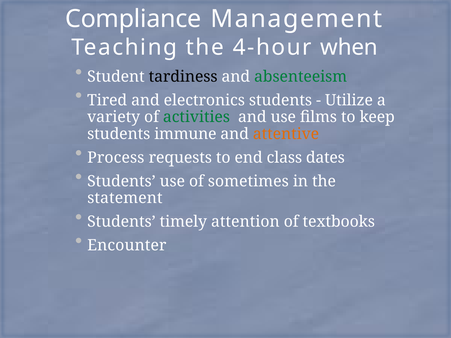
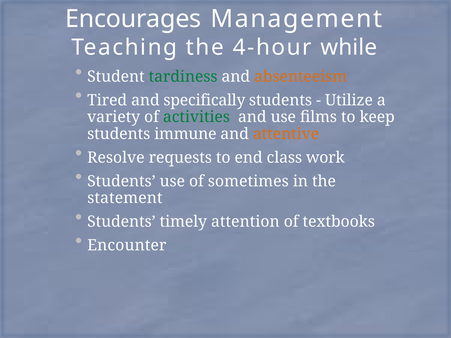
Compliance: Compliance -> Encourages (133, 19)
when: when -> while (349, 47)
tardiness colour: black -> green (183, 77)
absenteeism colour: green -> orange (301, 77)
electronics: electronics -> specifically (204, 100)
Process: Process -> Resolve (116, 158)
dates: dates -> work (325, 158)
